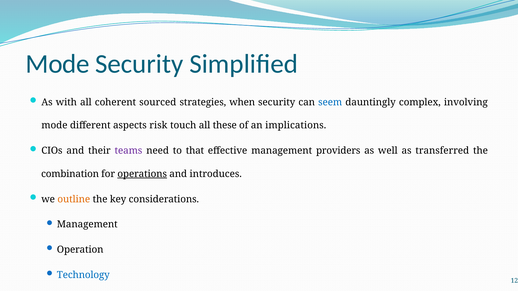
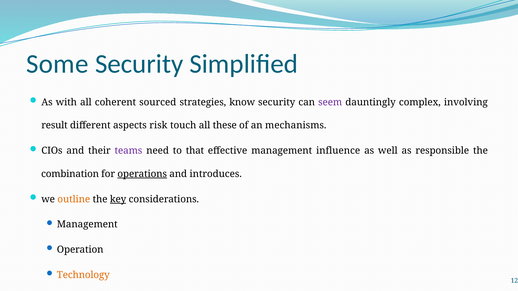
Mode: Mode -> Some (57, 64)
when: when -> know (242, 102)
seem colour: blue -> purple (330, 102)
mode: mode -> result (54, 126)
implications: implications -> mechanisms (296, 126)
providers: providers -> influence (338, 151)
transferred: transferred -> responsible (442, 151)
key underline: none -> present (118, 199)
Technology colour: blue -> orange (83, 275)
